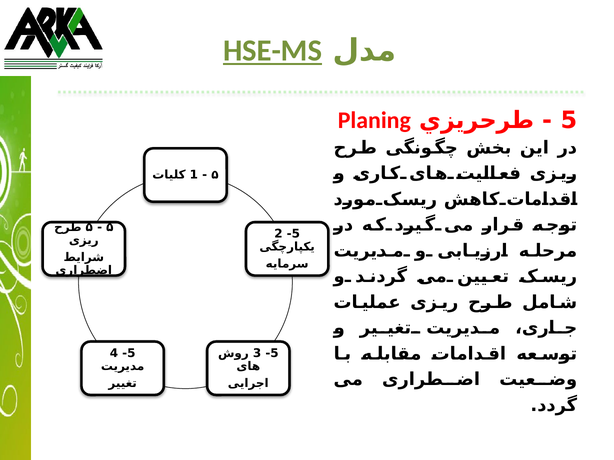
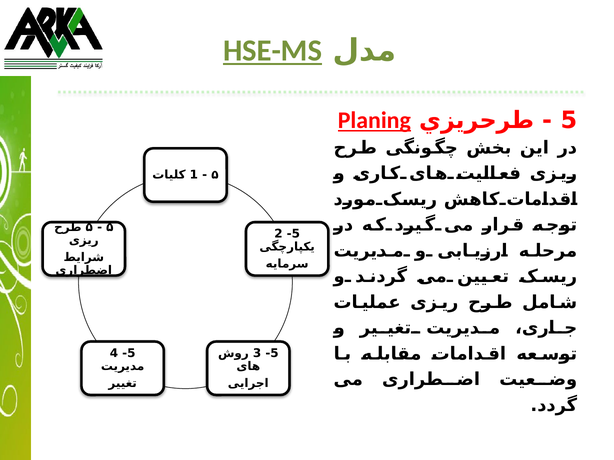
Planing underline: none -> present (374, 120)
